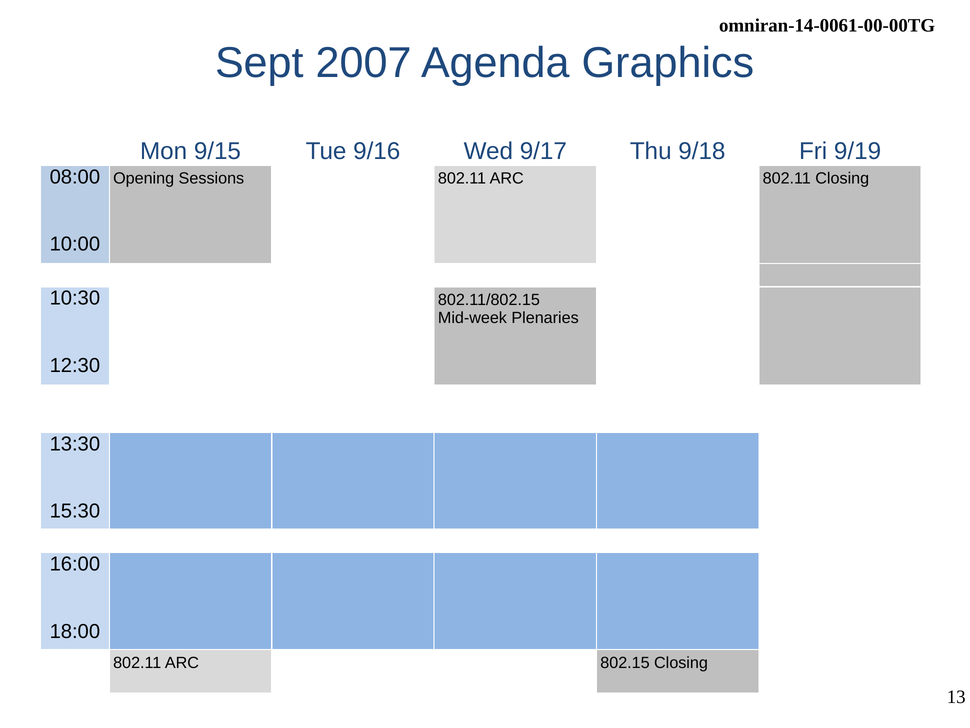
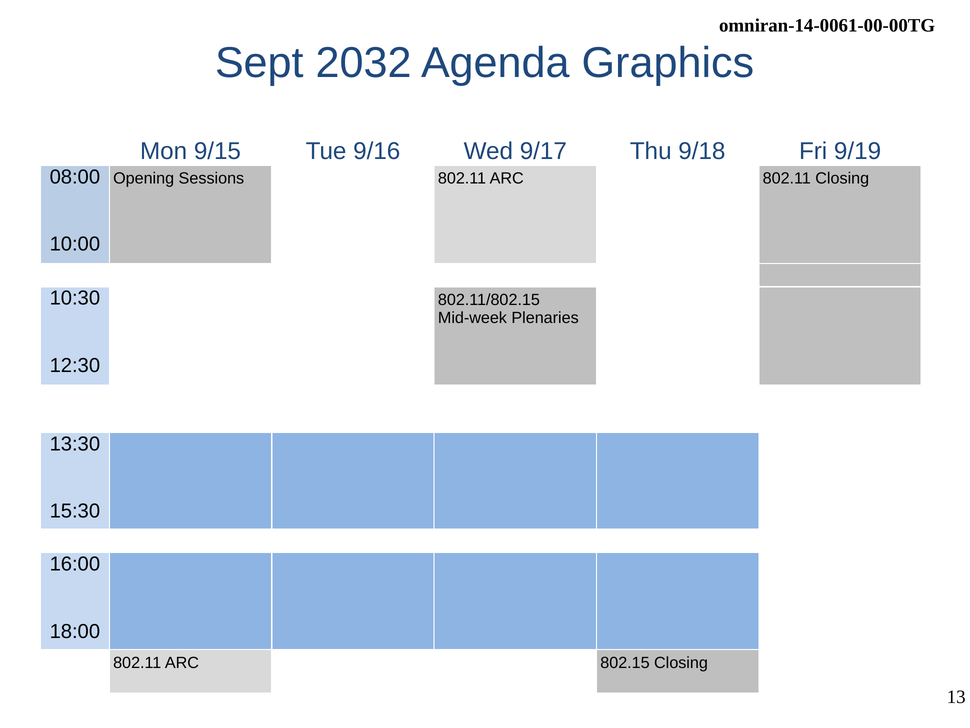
2007: 2007 -> 2032 (364, 63)
